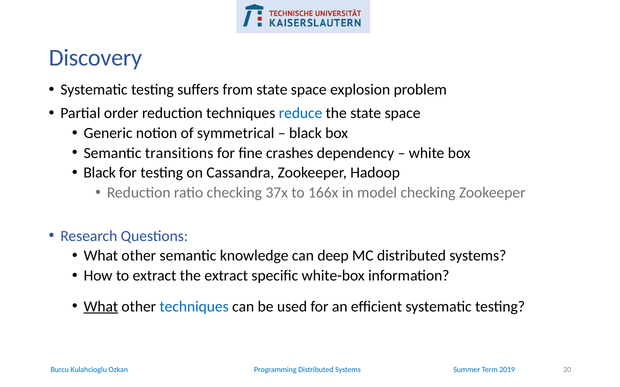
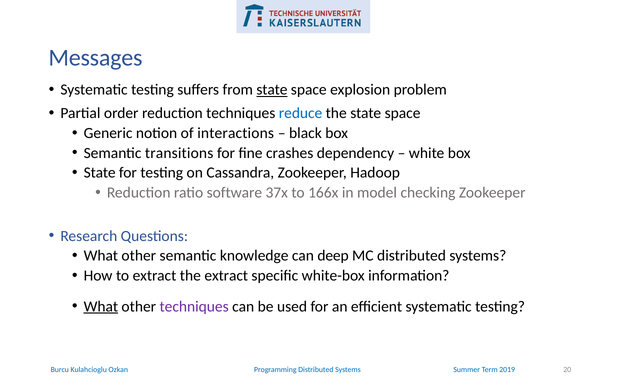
Discovery: Discovery -> Messages (95, 58)
state underline: none -> present (272, 90)
symmetrical: symmetrical -> interactions (236, 133)
Black: Black -> State (100, 173)
ratio checking: checking -> software (234, 193)
techniques colour: blue -> purple (194, 307)
